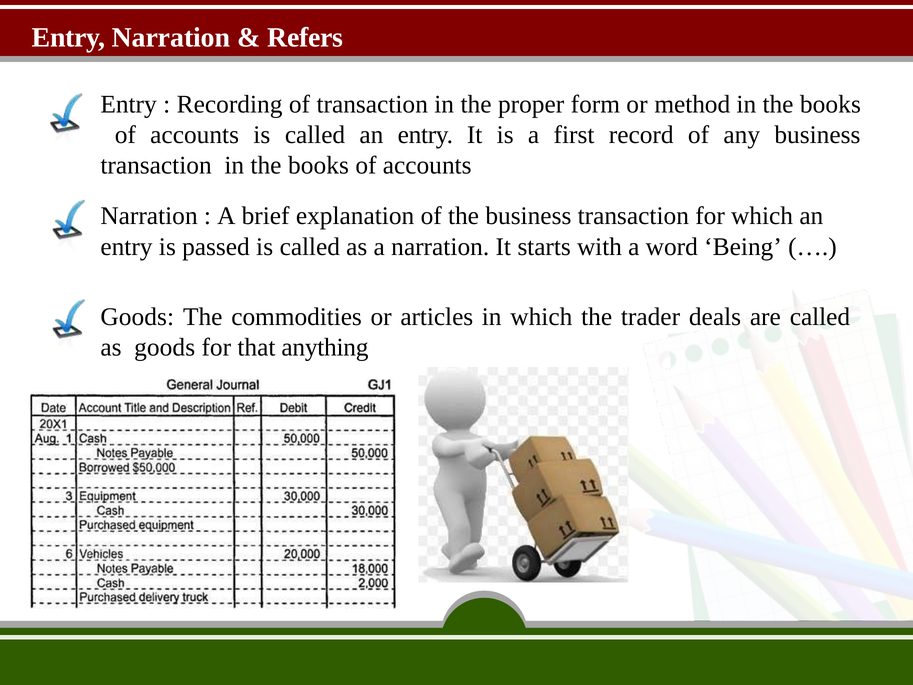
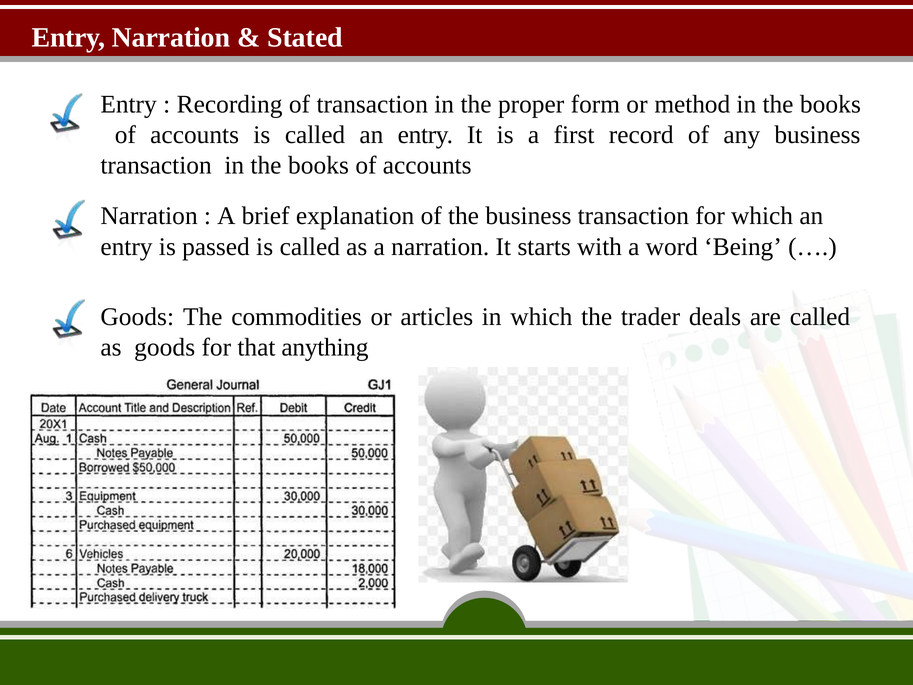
Refers: Refers -> Stated (305, 37)
